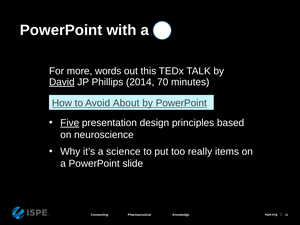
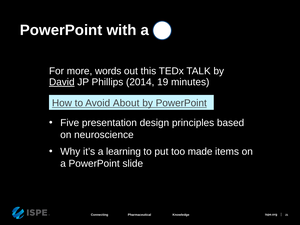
70: 70 -> 19 (163, 82)
Five underline: present -> none (70, 123)
science: science -> learning (123, 152)
really: really -> made (200, 152)
